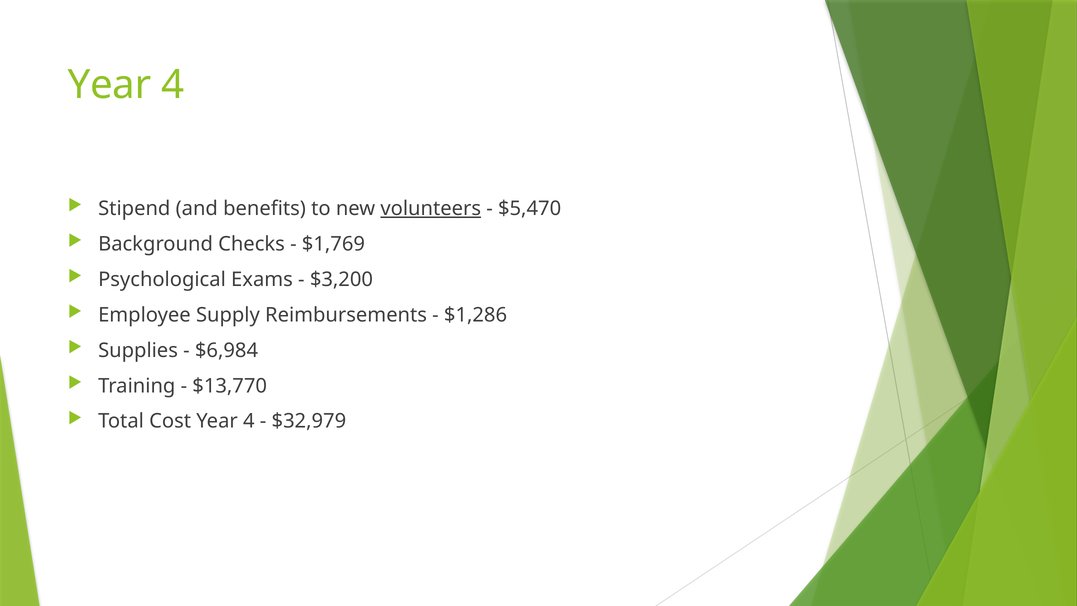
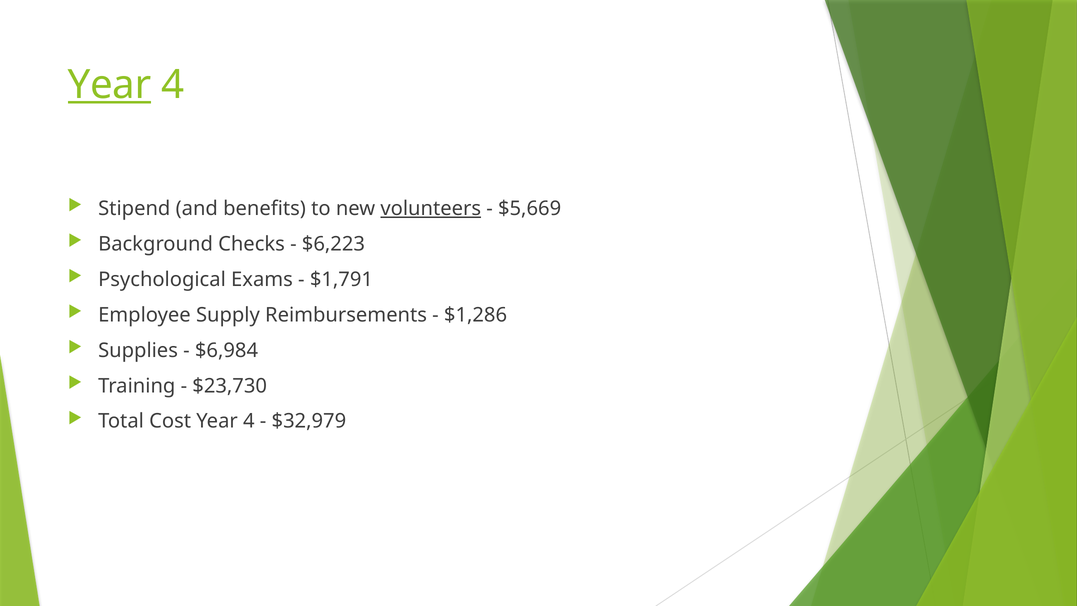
Year underline: none -> present (110, 85)
$5,470: $5,470 -> $5,669 (530, 208)
$1,769: $1,769 -> $6,223 (333, 244)
$3,200: $3,200 -> $1,791 (341, 279)
$13,770: $13,770 -> $23,730 (230, 386)
